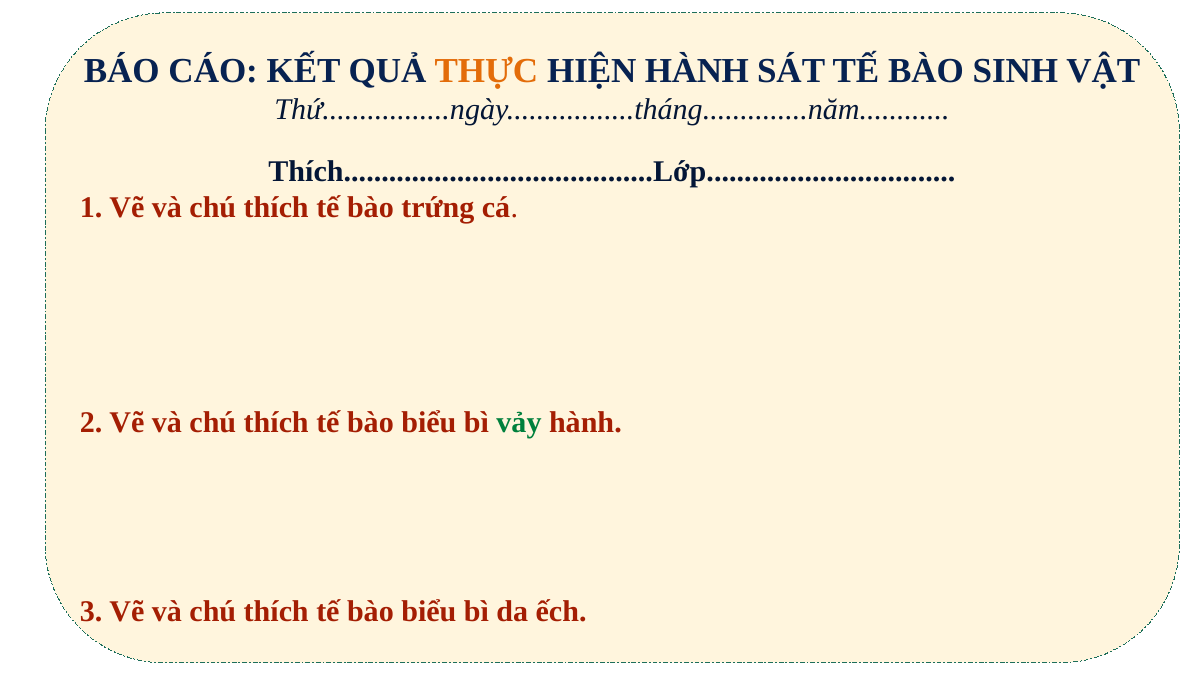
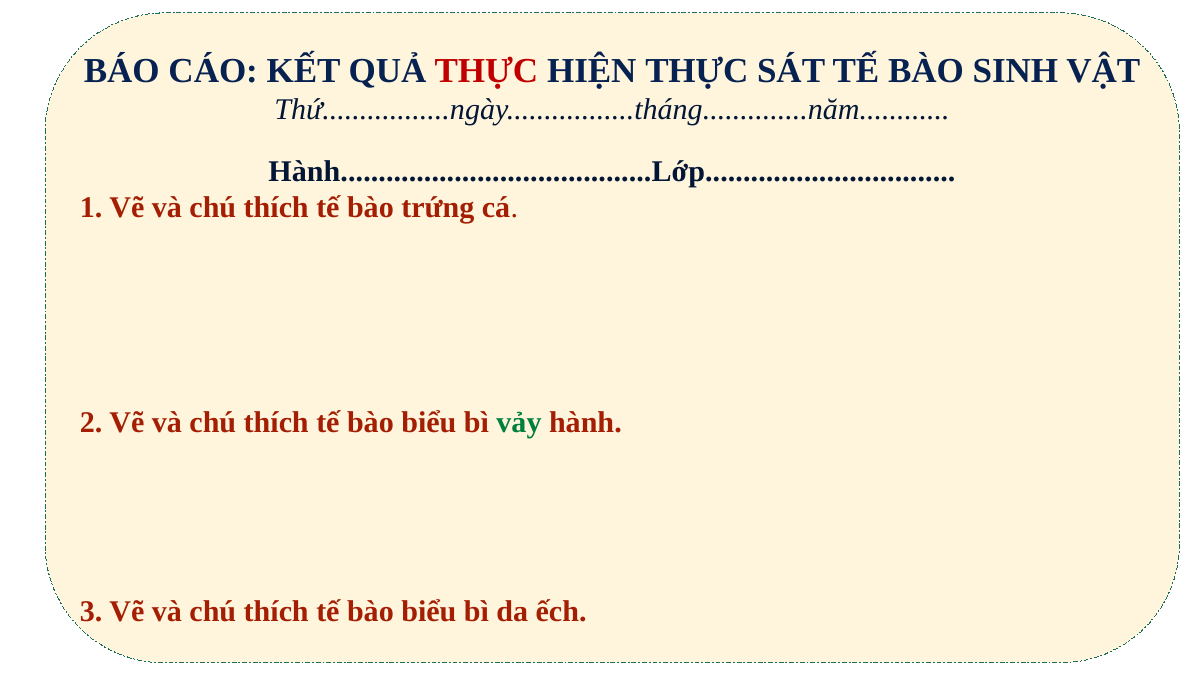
THỰC colour: orange -> red (486, 71)
HIỆN HÀNH: HÀNH -> THỰC (697, 71)
Thích.........................................Lớp: Thích.........................................Lớp -> Hành.........................................Lớp (612, 172)
